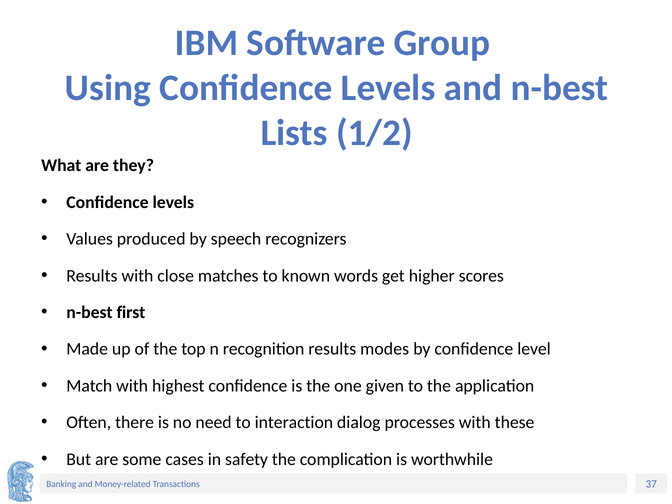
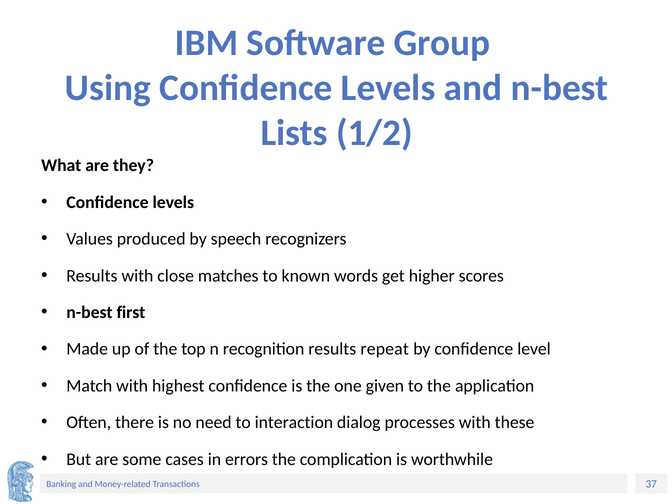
modes: modes -> repeat (385, 349)
safety: safety -> errors (247, 459)
